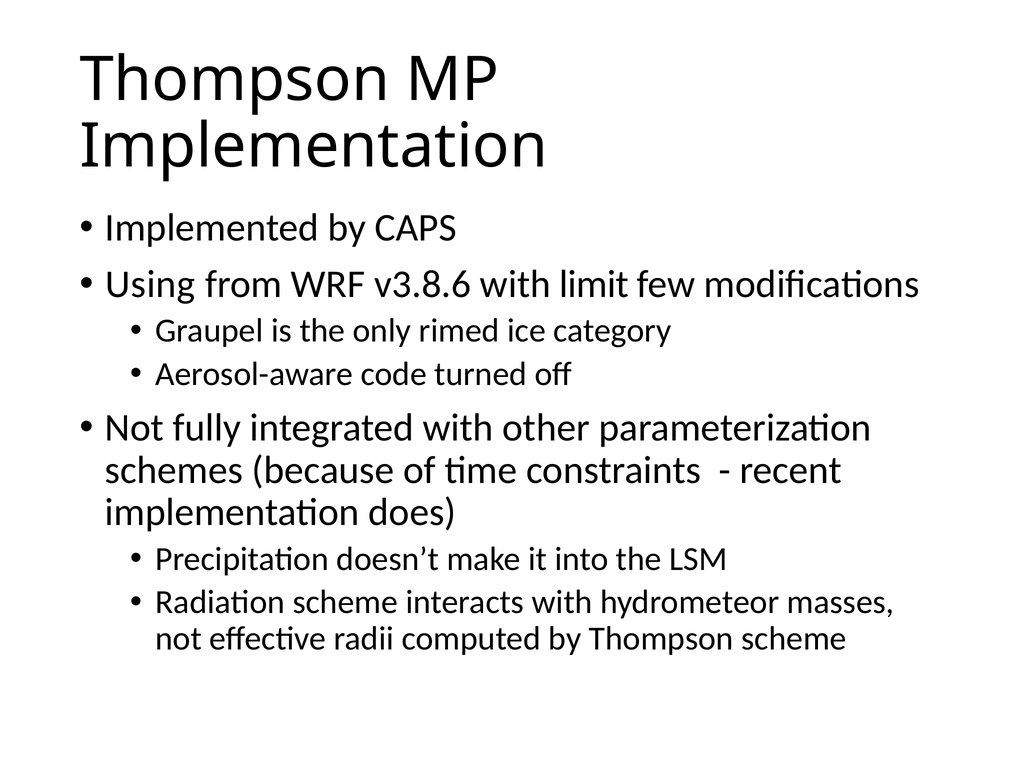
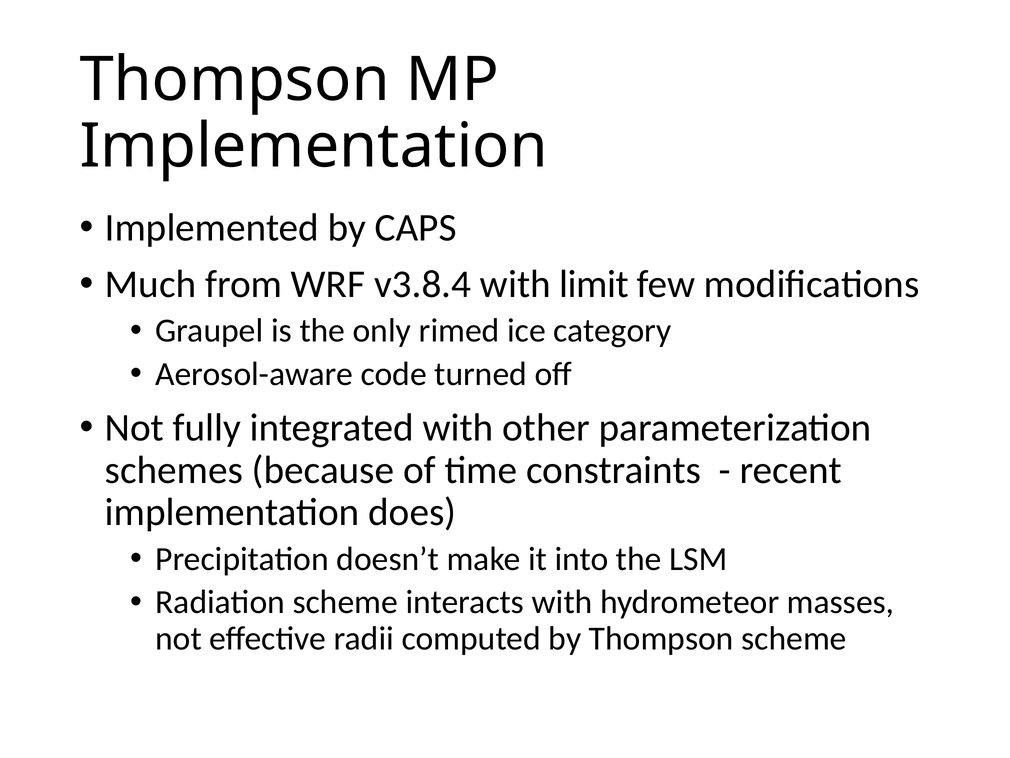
Using: Using -> Much (151, 284)
v3.8.6: v3.8.6 -> v3.8.4 (423, 284)
